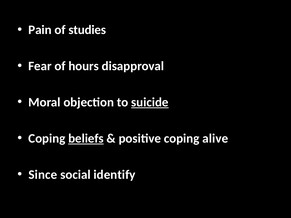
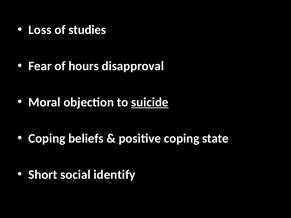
Pain: Pain -> Loss (40, 30)
beliefs underline: present -> none (86, 139)
alive: alive -> state (215, 139)
Since: Since -> Short (43, 175)
